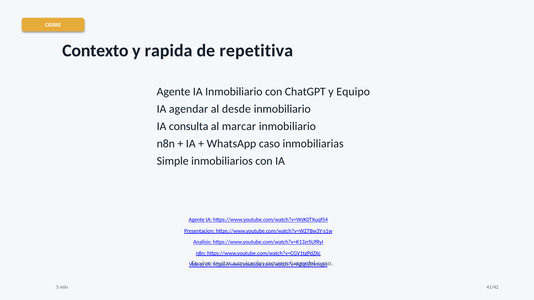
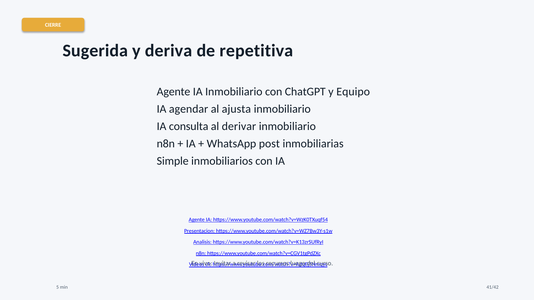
Contexto: Contexto -> Sugerida (95, 51)
rapida: rapida -> deriva (168, 51)
desde: desde -> ajusta (236, 109)
marcar: marcar -> derivar (239, 127)
caso: caso -> post (269, 144)
